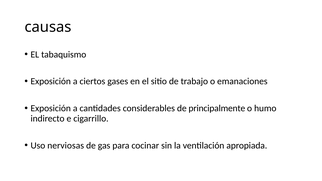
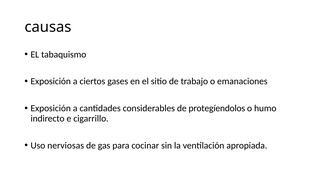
principalmente: principalmente -> protegíendolos (217, 108)
